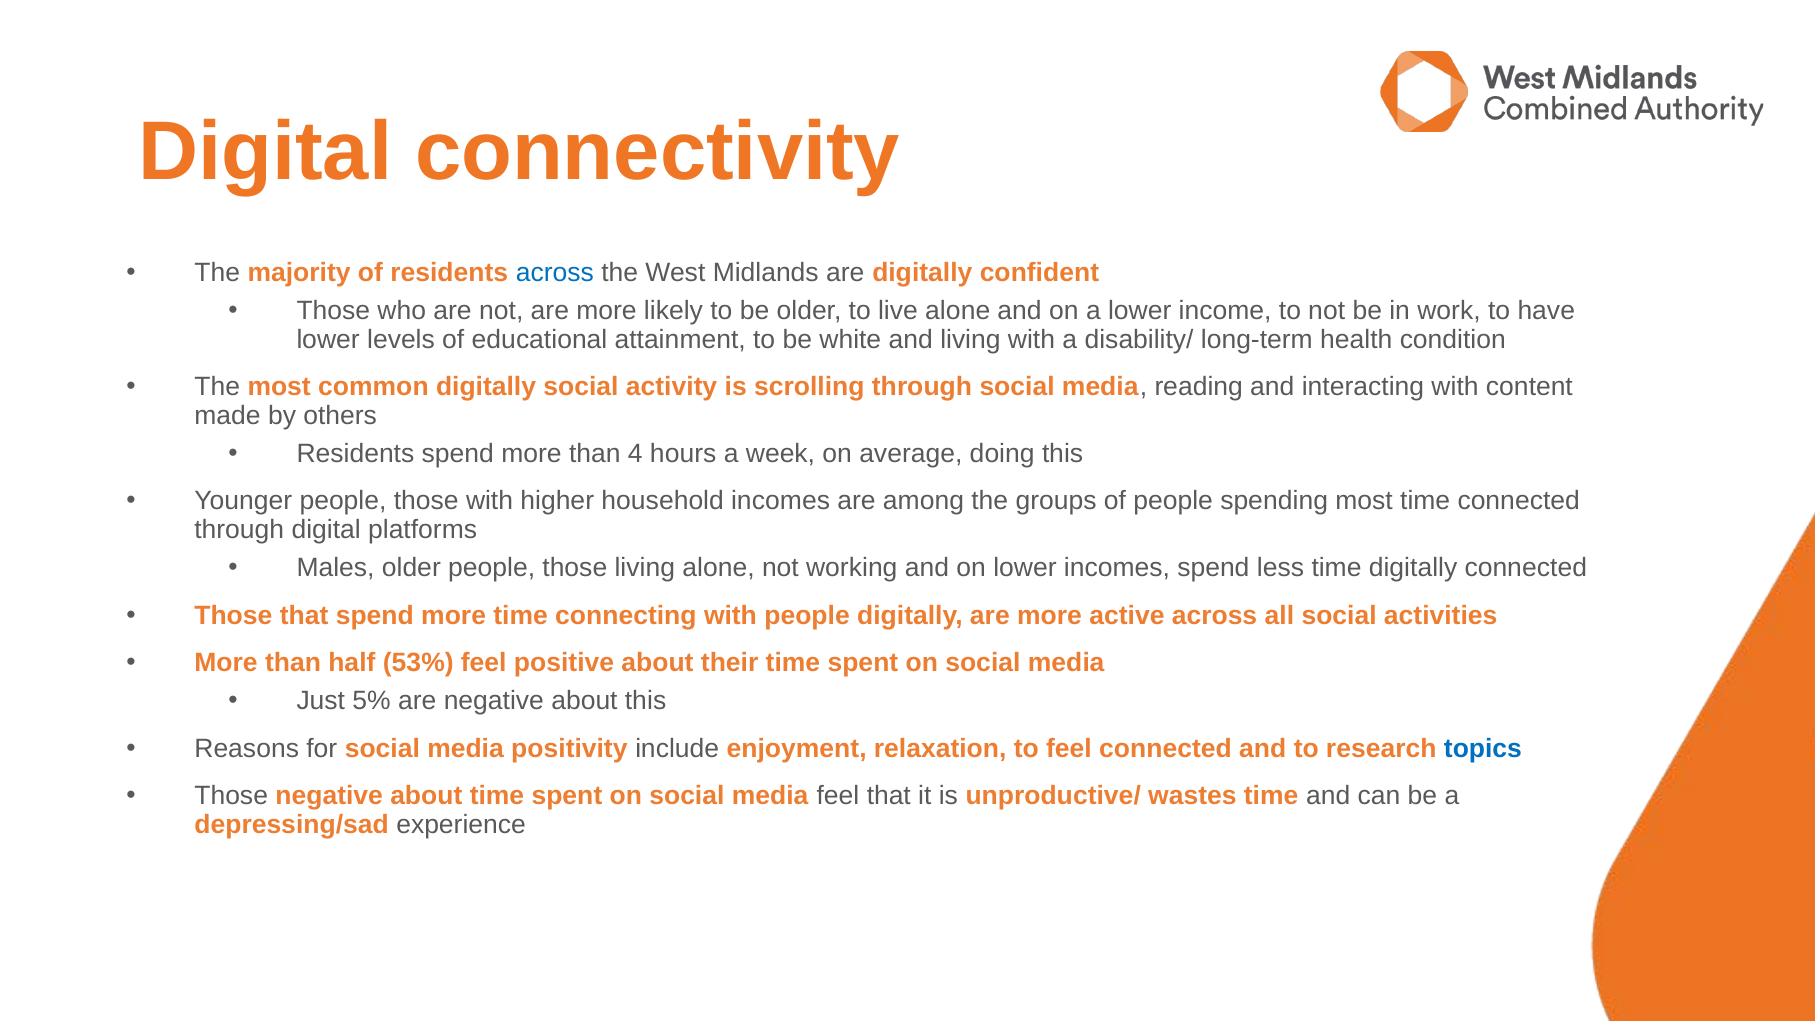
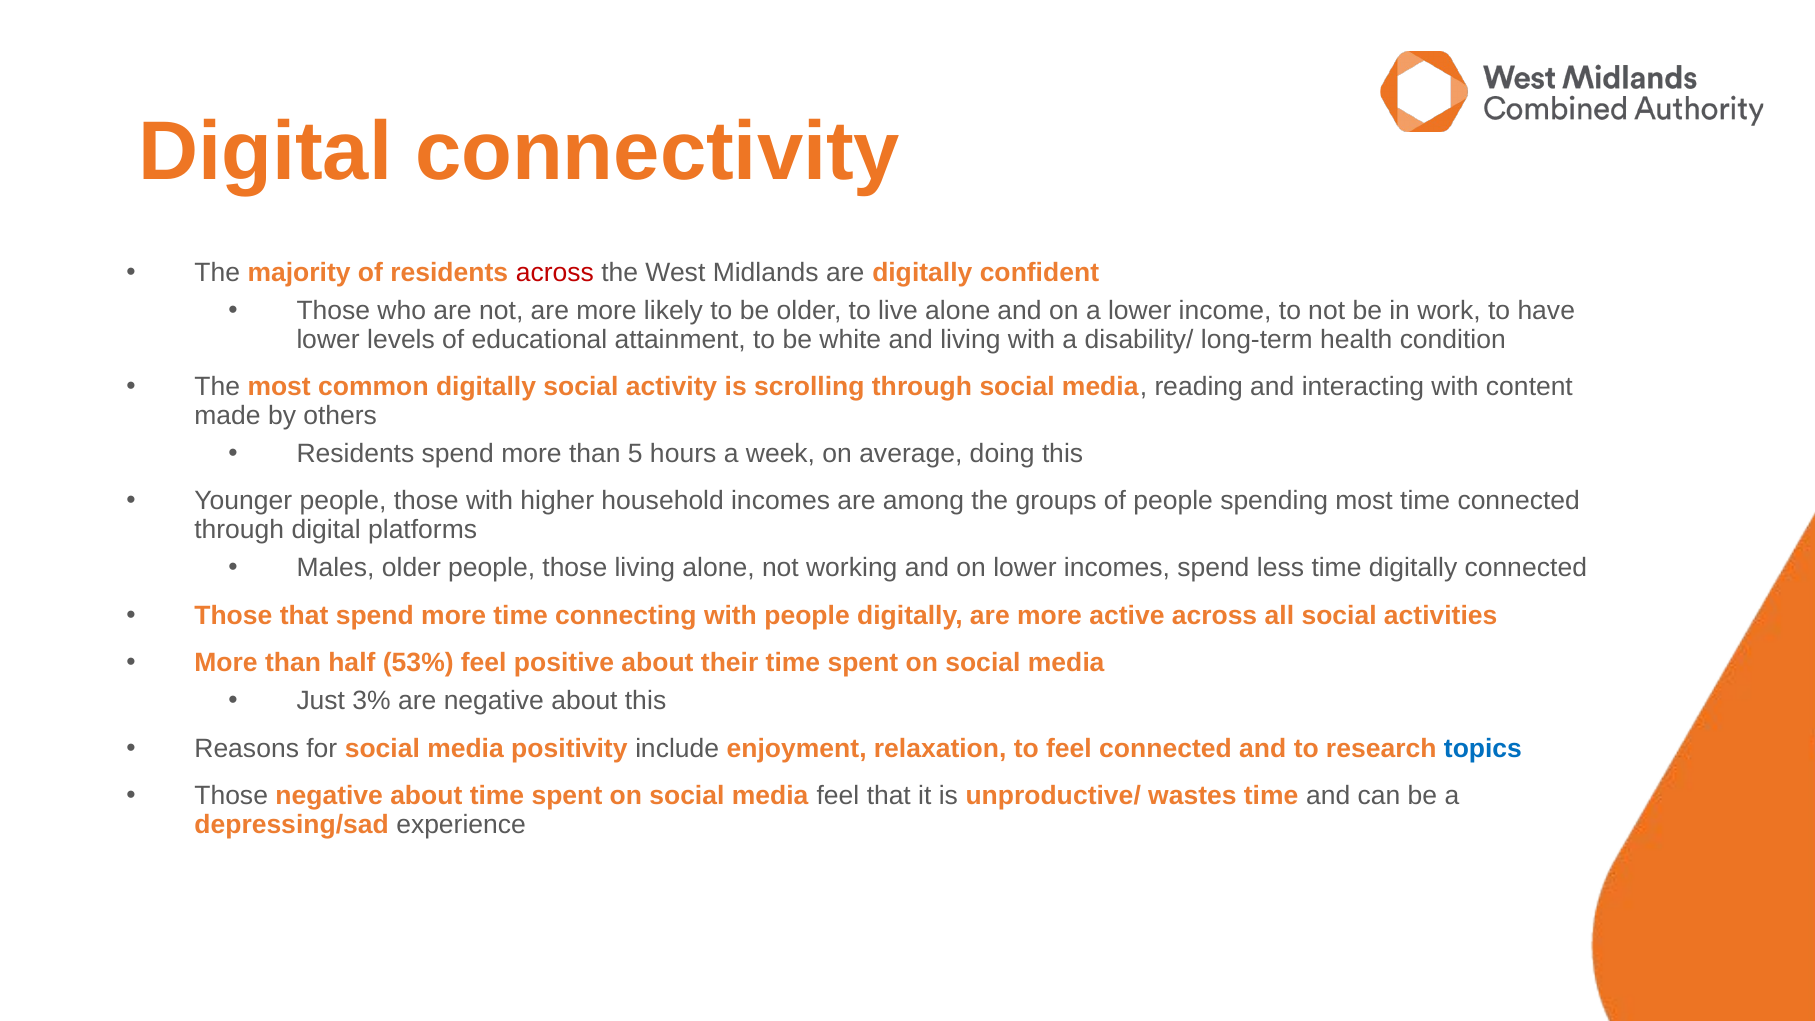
across colour: blue -> red (555, 273)
4: 4 -> 5 (635, 453)
5%: 5% -> 3% (372, 701)
